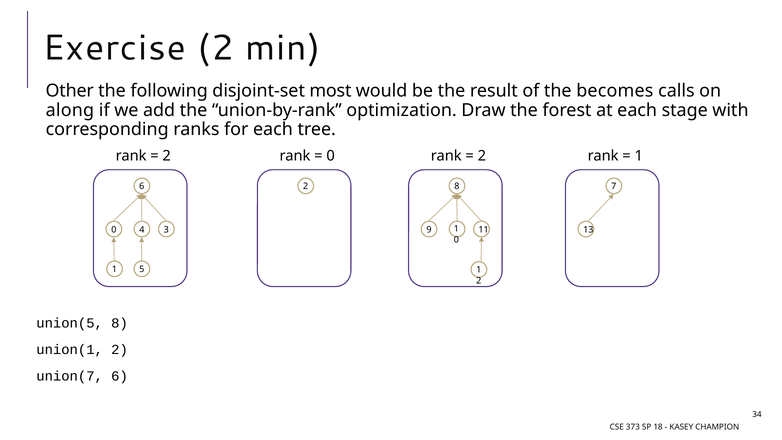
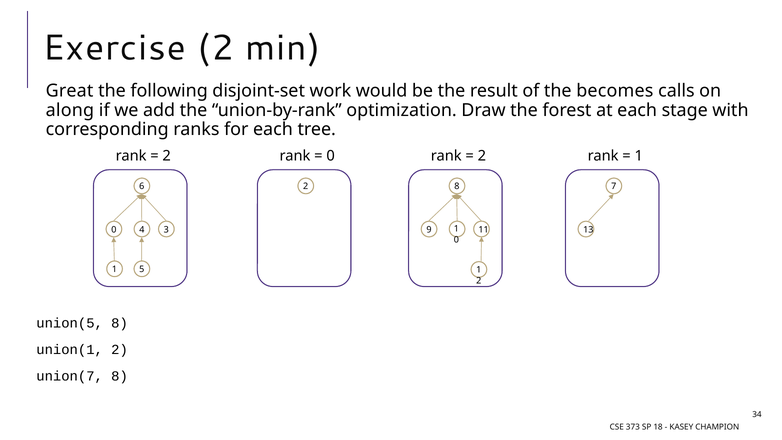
Other: Other -> Great (70, 91)
most: most -> work (330, 91)
union(7 6: 6 -> 8 (120, 376)
